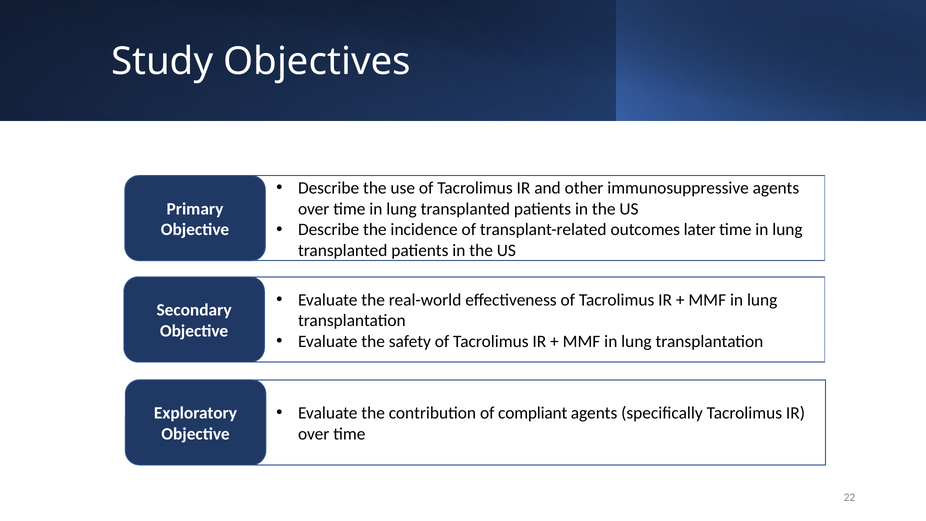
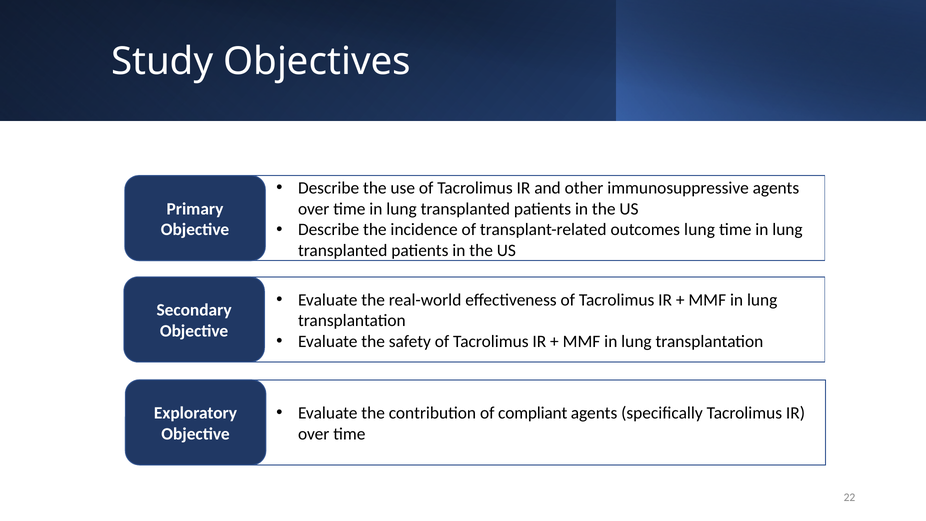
outcomes later: later -> lung (700, 230)
